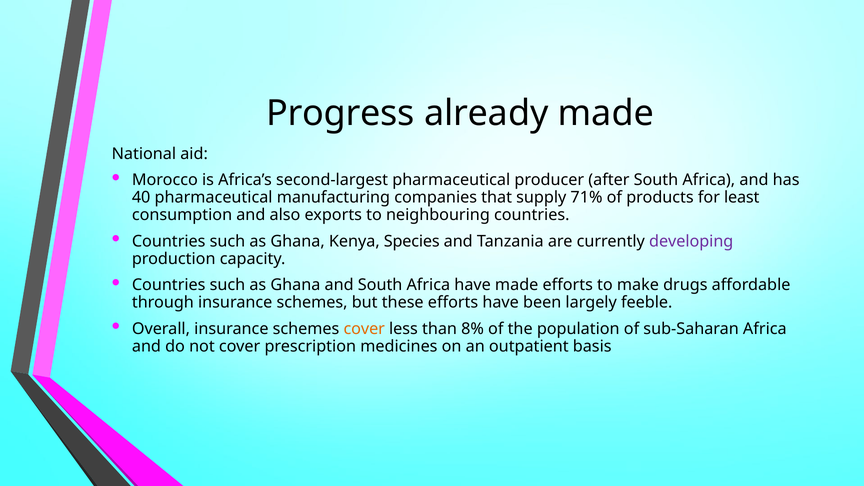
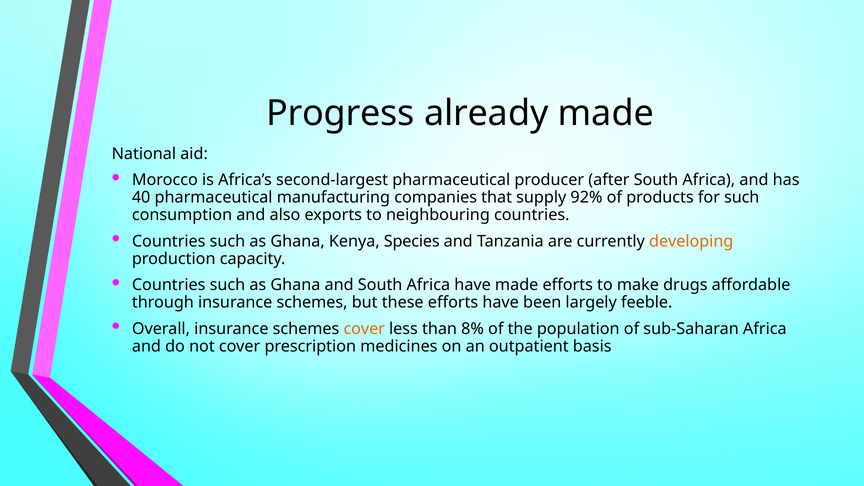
71%: 71% -> 92% (586, 198)
for least: least -> such (742, 198)
developing colour: purple -> orange (691, 241)
